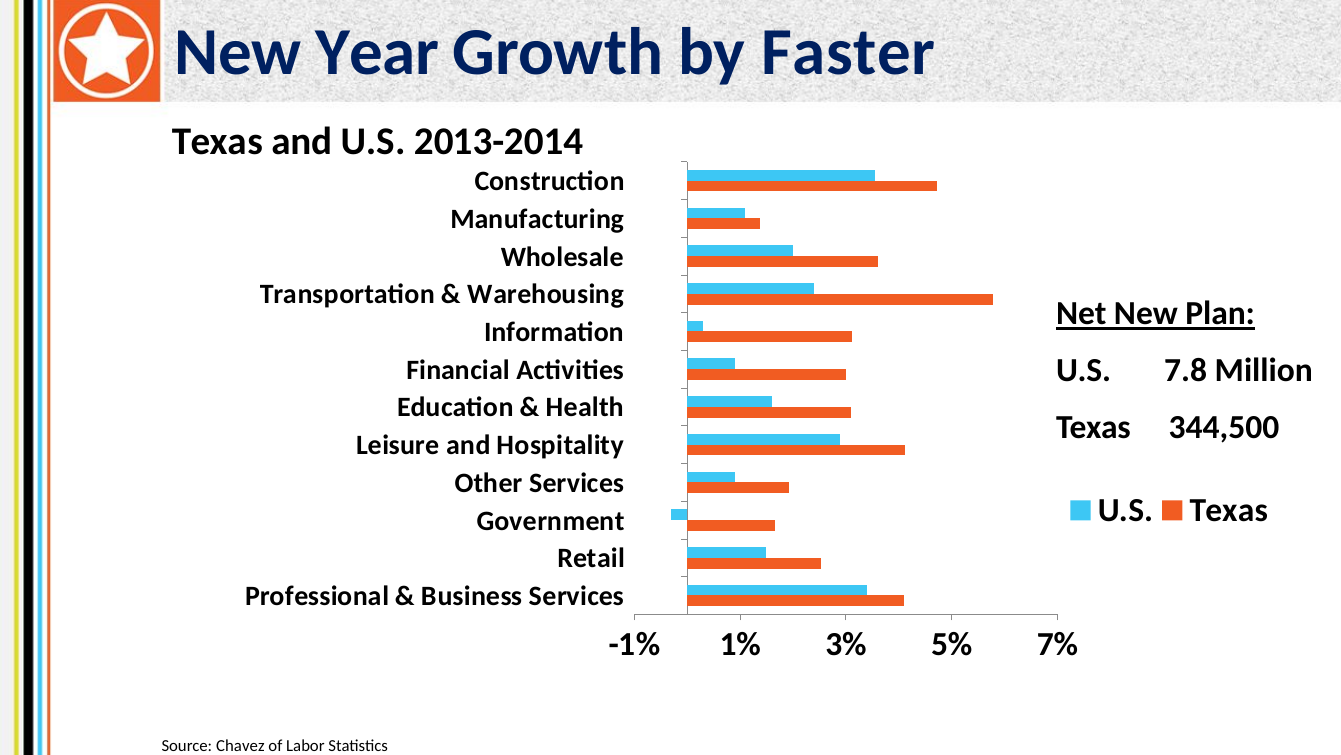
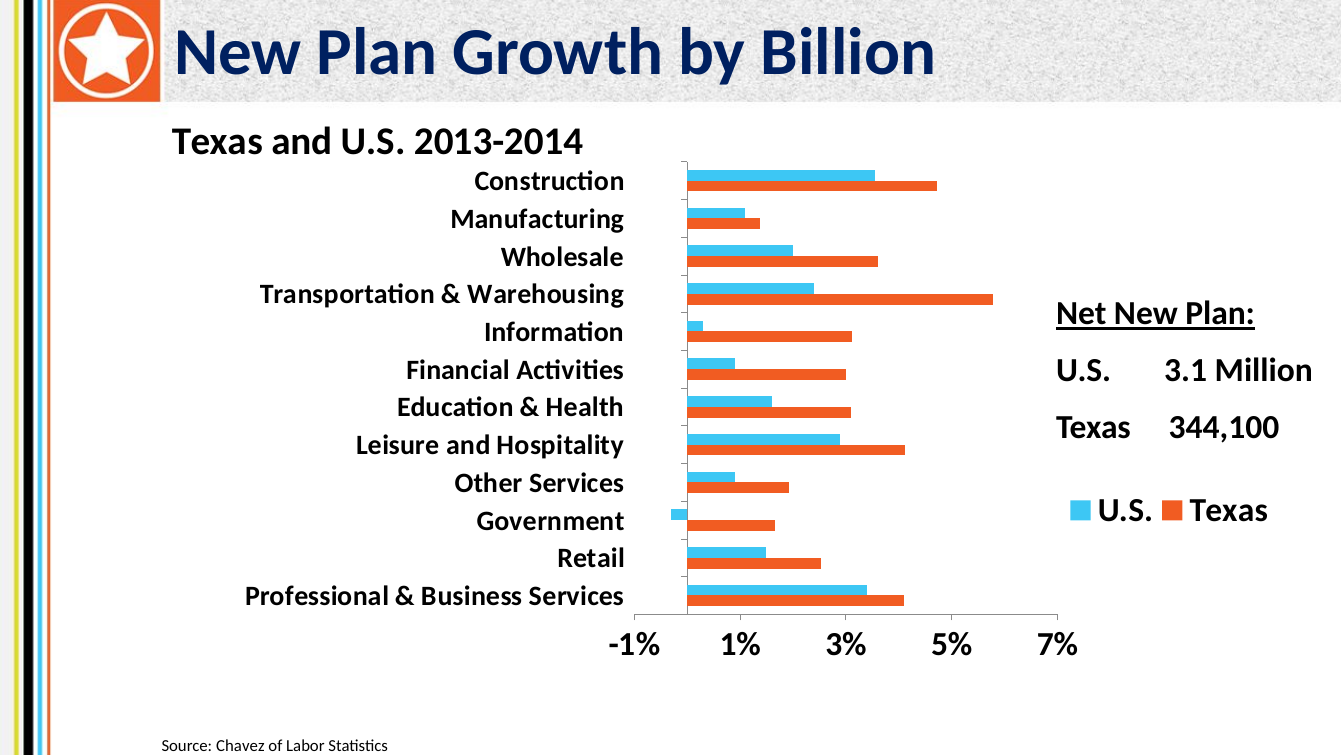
Year: Year -> Plan (377, 52)
Faster: Faster -> Billion (849, 52)
7.8: 7.8 -> 3.1 (1186, 370)
344,500: 344,500 -> 344,100 (1224, 427)
